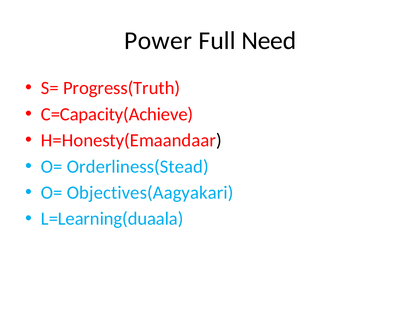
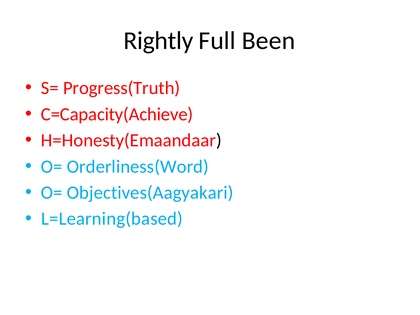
Power: Power -> Rightly (158, 41)
Need: Need -> Been (269, 41)
Orderliness(Stead: Orderliness(Stead -> Orderliness(Word (138, 167)
L=Learning(duaala: L=Learning(duaala -> L=Learning(based (112, 219)
